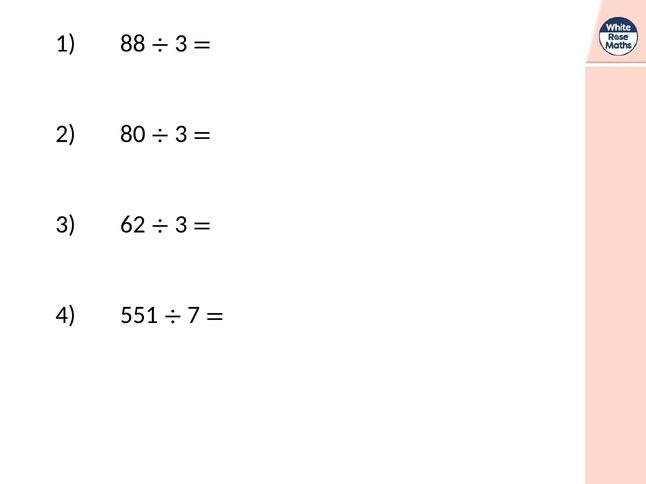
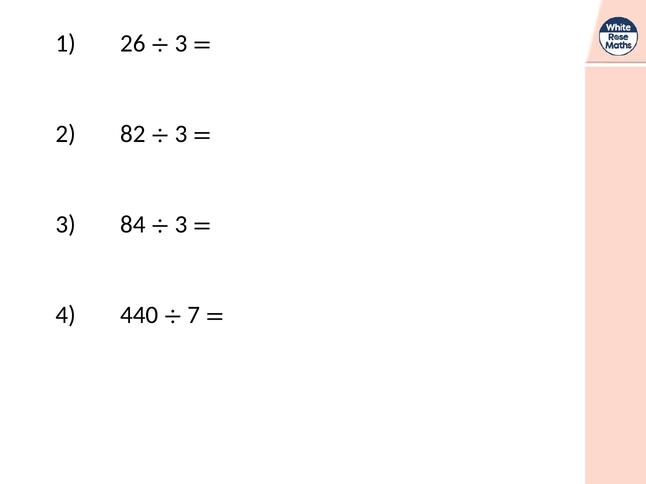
88: 88 -> 26 (133, 44)
80: 80 -> 82 (133, 134)
62: 62 -> 84 (133, 225)
551: 551 -> 440 (139, 315)
